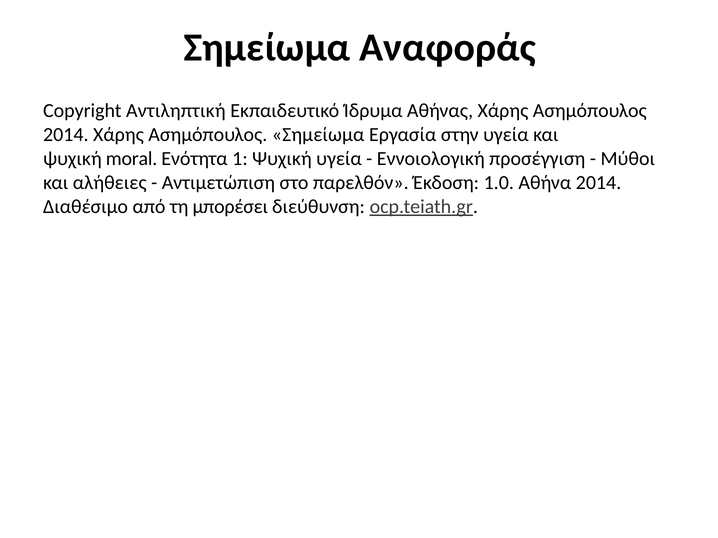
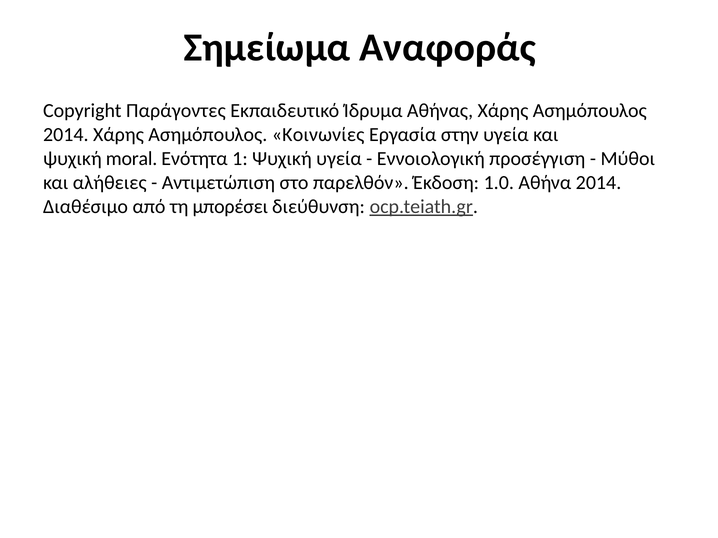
Αντιληπτική: Αντιληπτική -> Παράγοντες (176, 111)
Ασημόπουλος Σημείωμα: Σημείωμα -> Κοινωνίες (318, 135)
